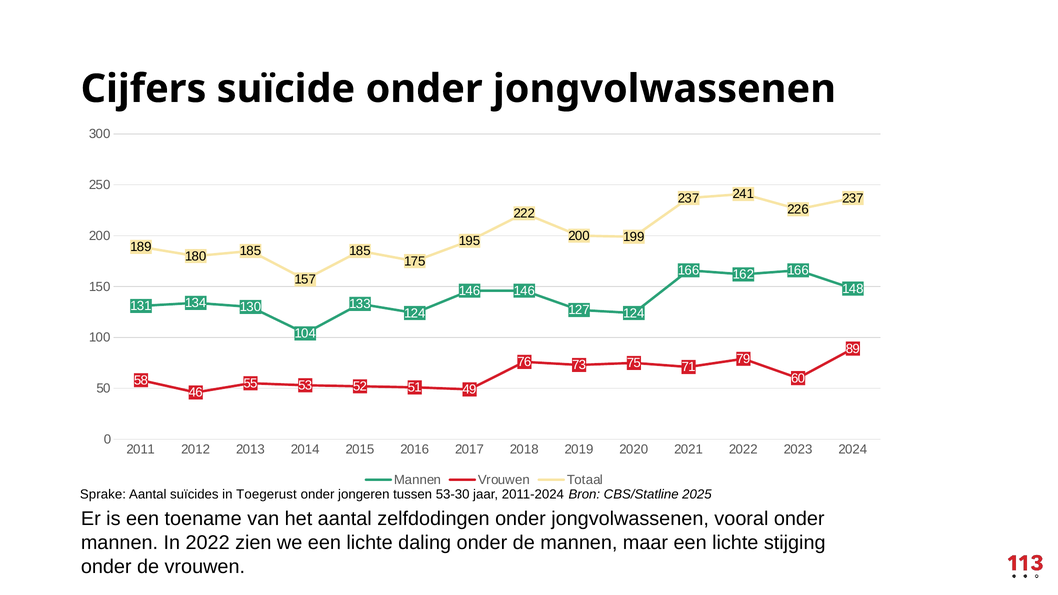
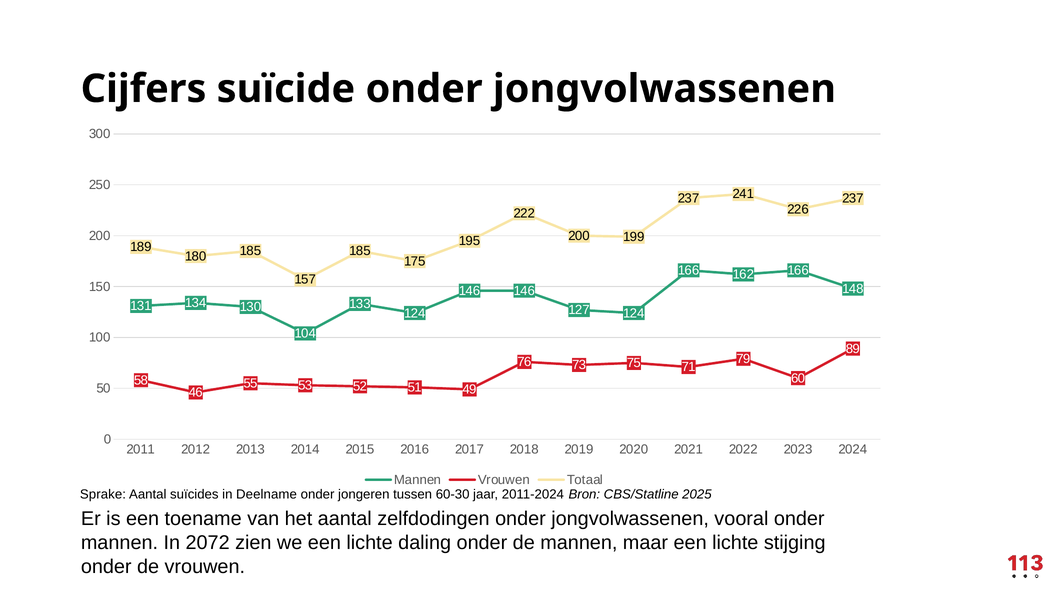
Toegerust: Toegerust -> Deelname (267, 494)
53-30: 53-30 -> 60-30 (453, 494)
In 2022: 2022 -> 2072 (208, 543)
